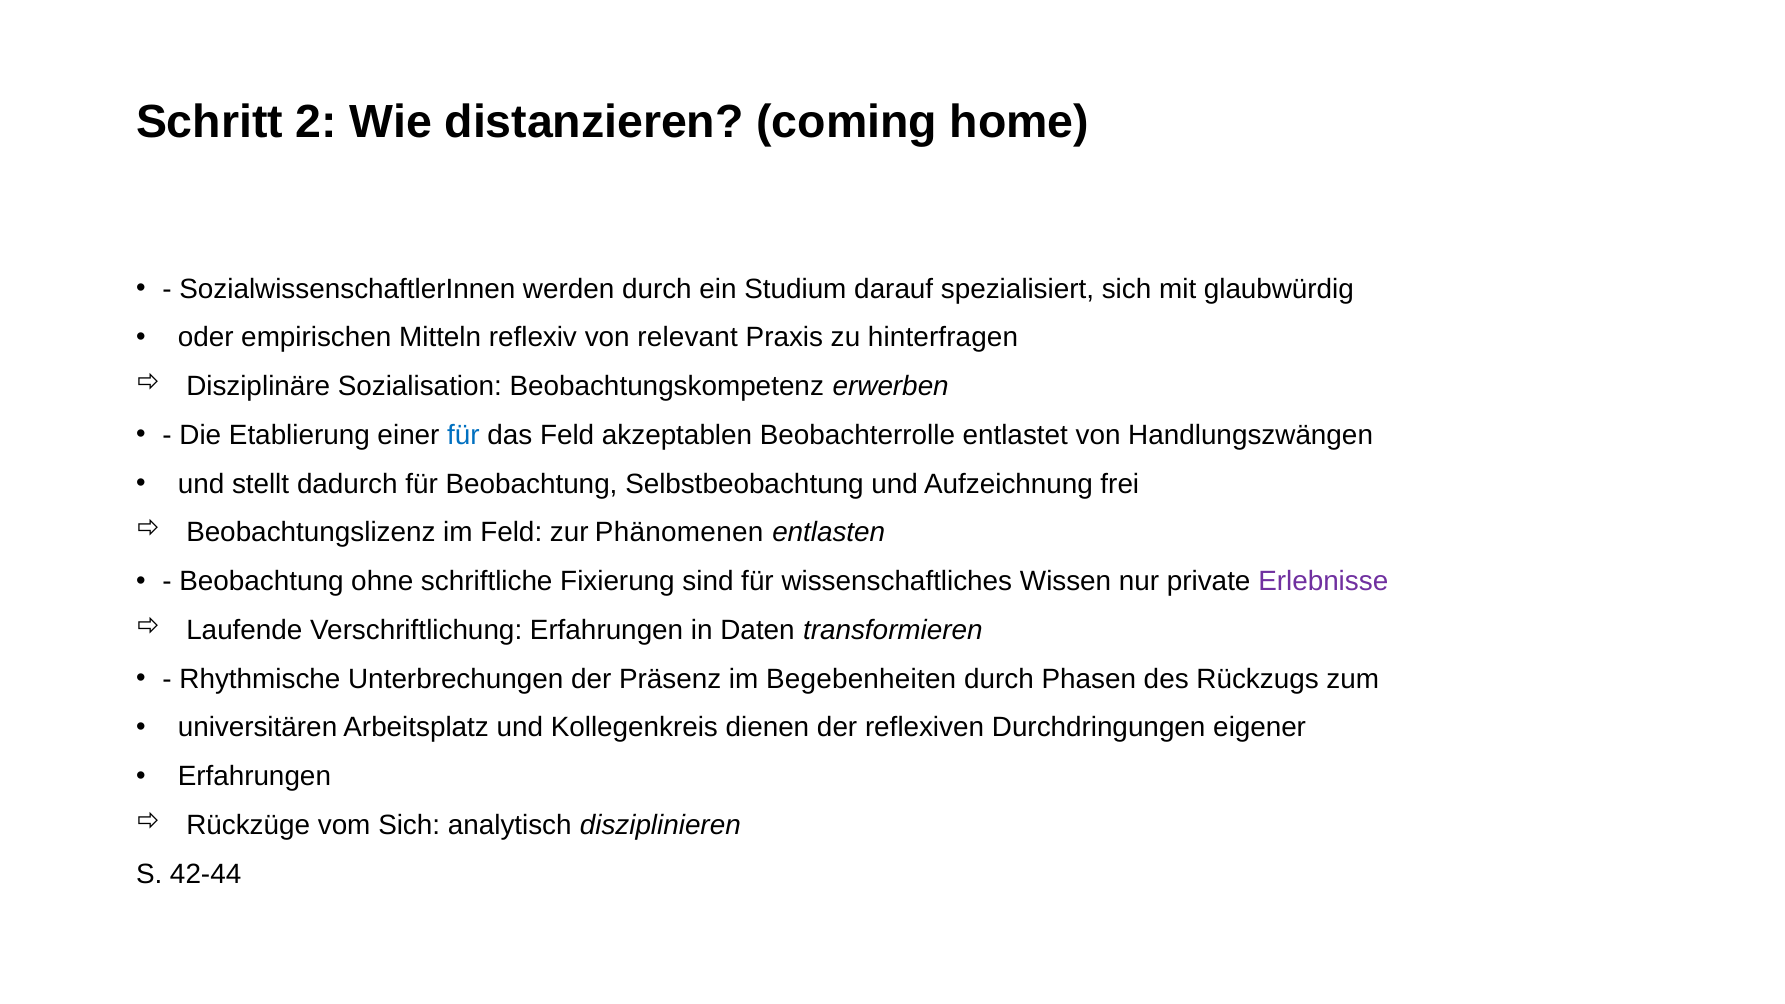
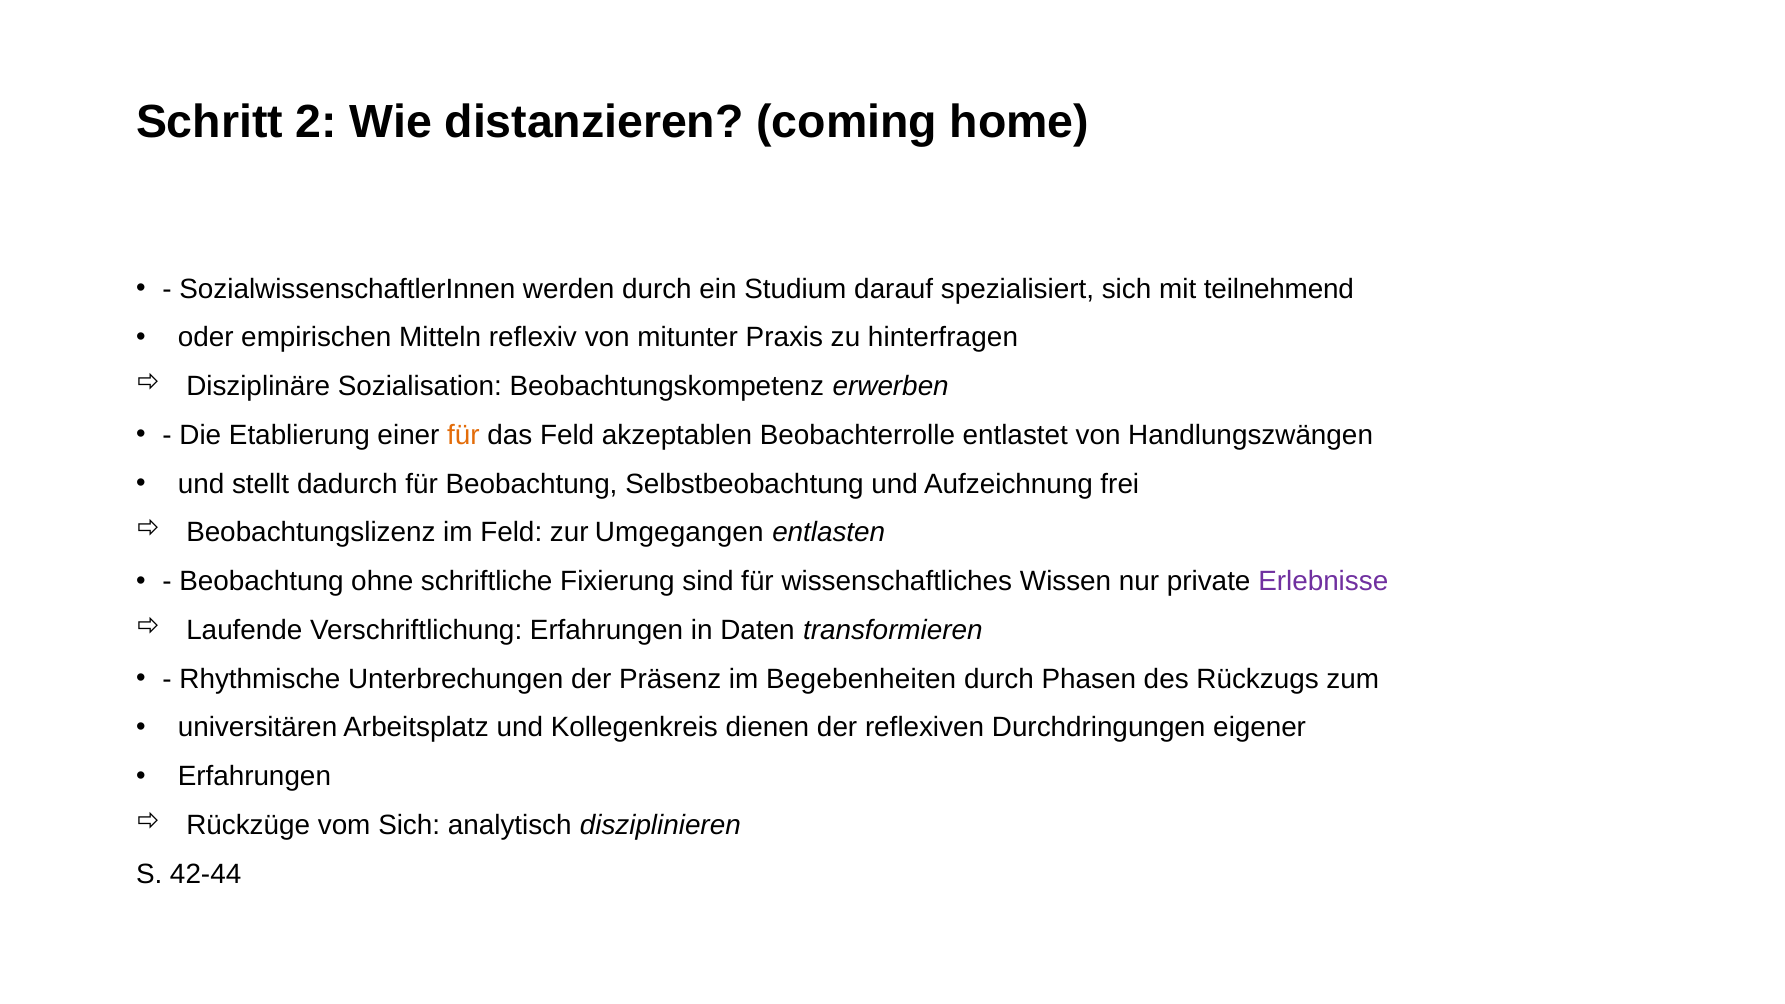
glaubwürdig: glaubwürdig -> teilnehmend (1279, 289)
relevant: relevant -> mitunter (688, 338)
für colour: blue -> orange (463, 435)
Phänomenen: Phänomenen -> Umgegangen (679, 533)
